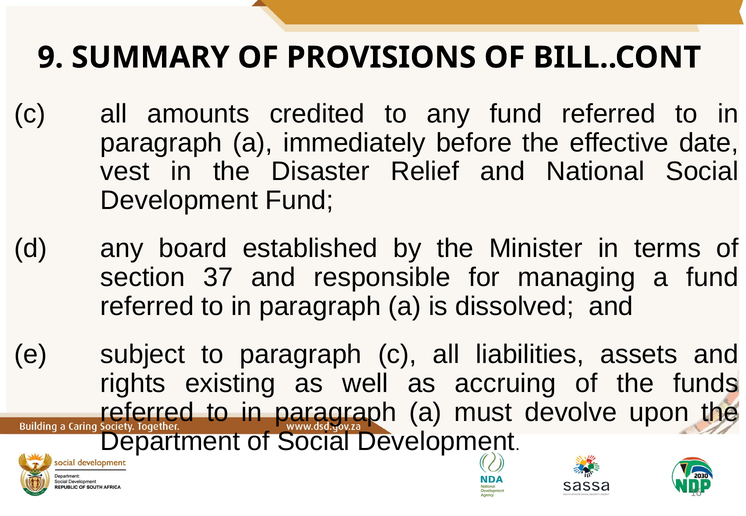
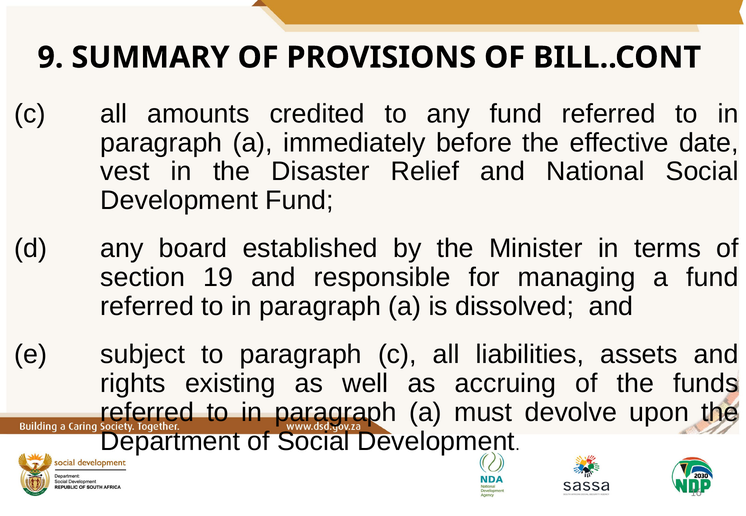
37: 37 -> 19 (218, 278)
